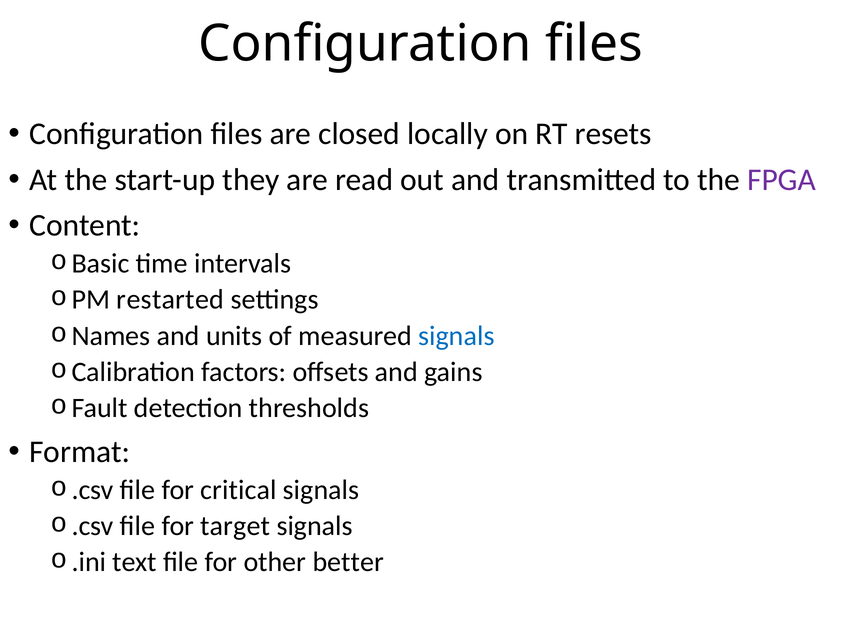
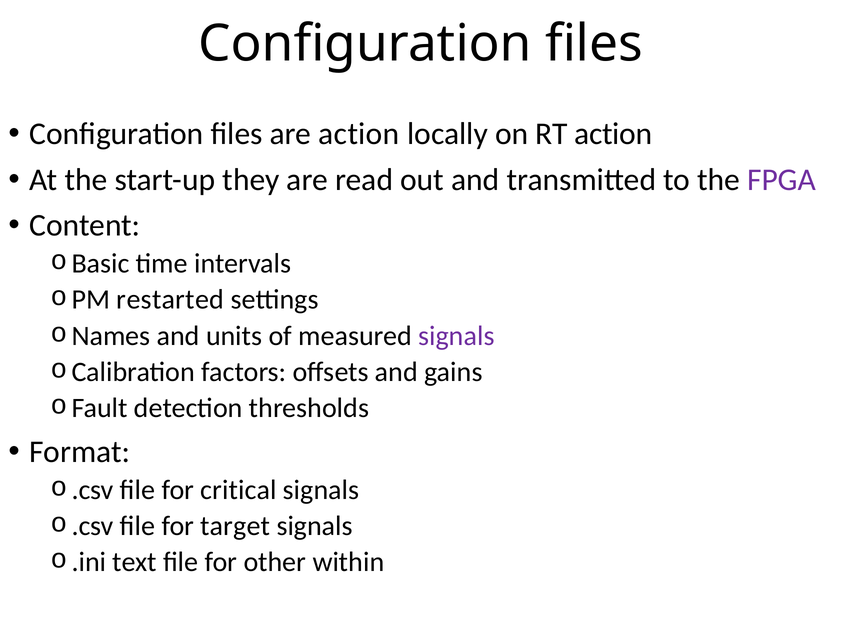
are closed: closed -> action (359, 134)
RT resets: resets -> action (613, 134)
signals colour: blue -> purple (456, 336)
better: better -> within (348, 563)
